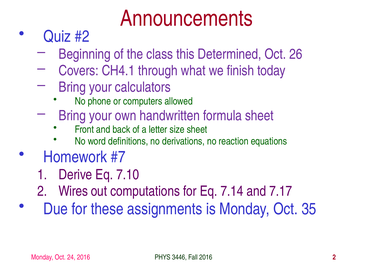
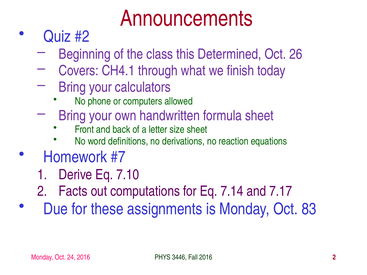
Wires: Wires -> Facts (73, 191)
35: 35 -> 83 (309, 209)
